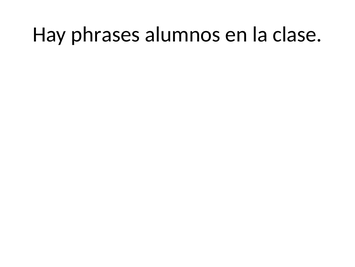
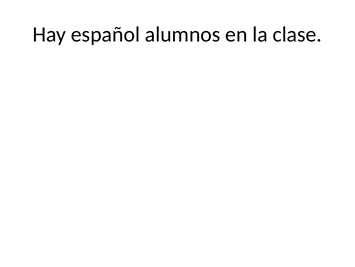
phrases: phrases -> español (105, 34)
